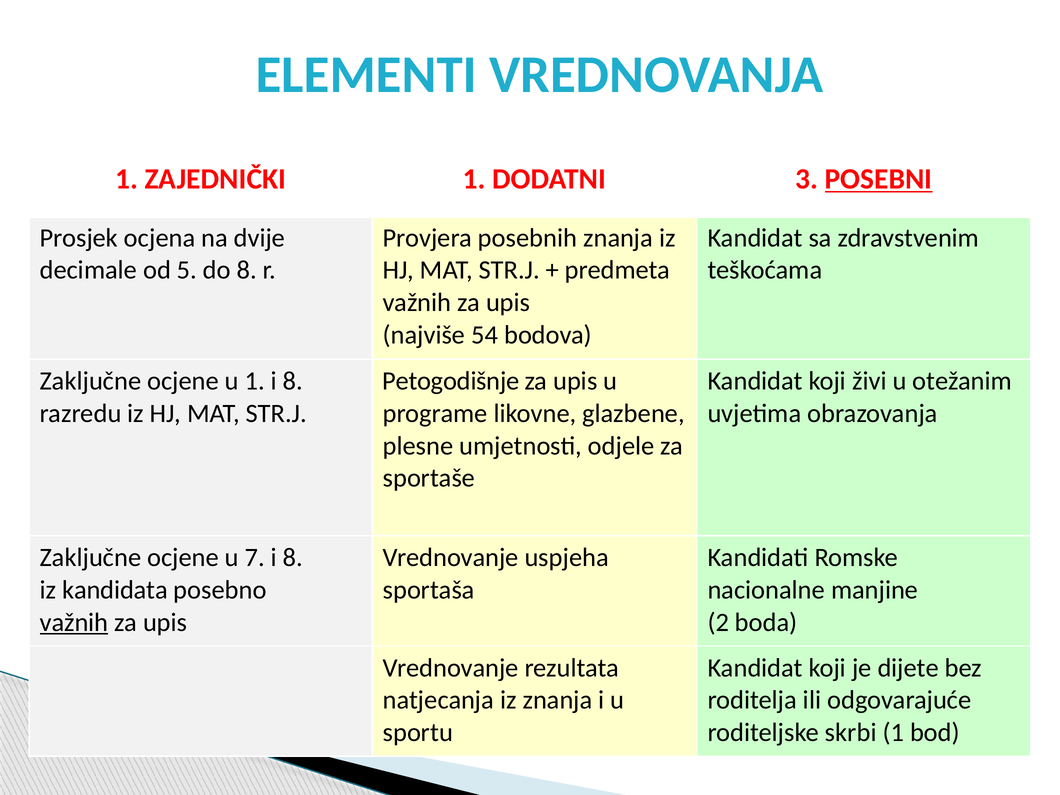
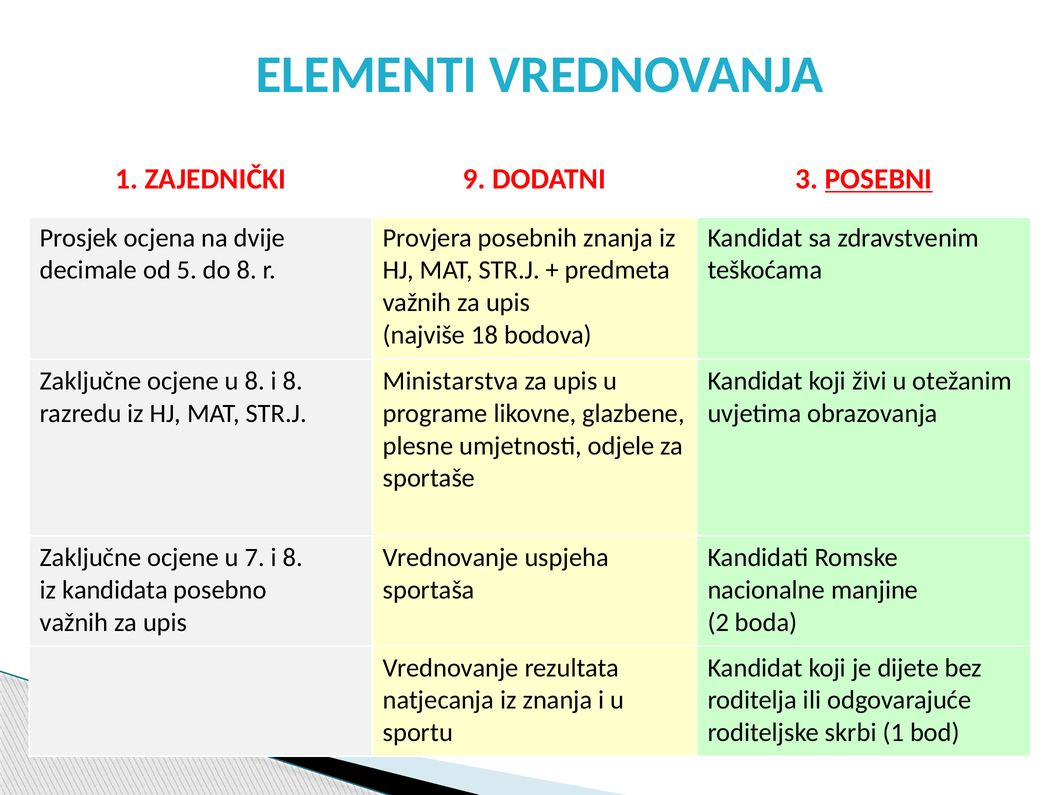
ZAJEDNIČKI 1: 1 -> 9 (474, 179)
54: 54 -> 18 (485, 335)
u 1: 1 -> 8 (255, 381)
Petogodišnje: Petogodišnje -> Ministarstva (451, 381)
važnih underline: present -> none (74, 622)
